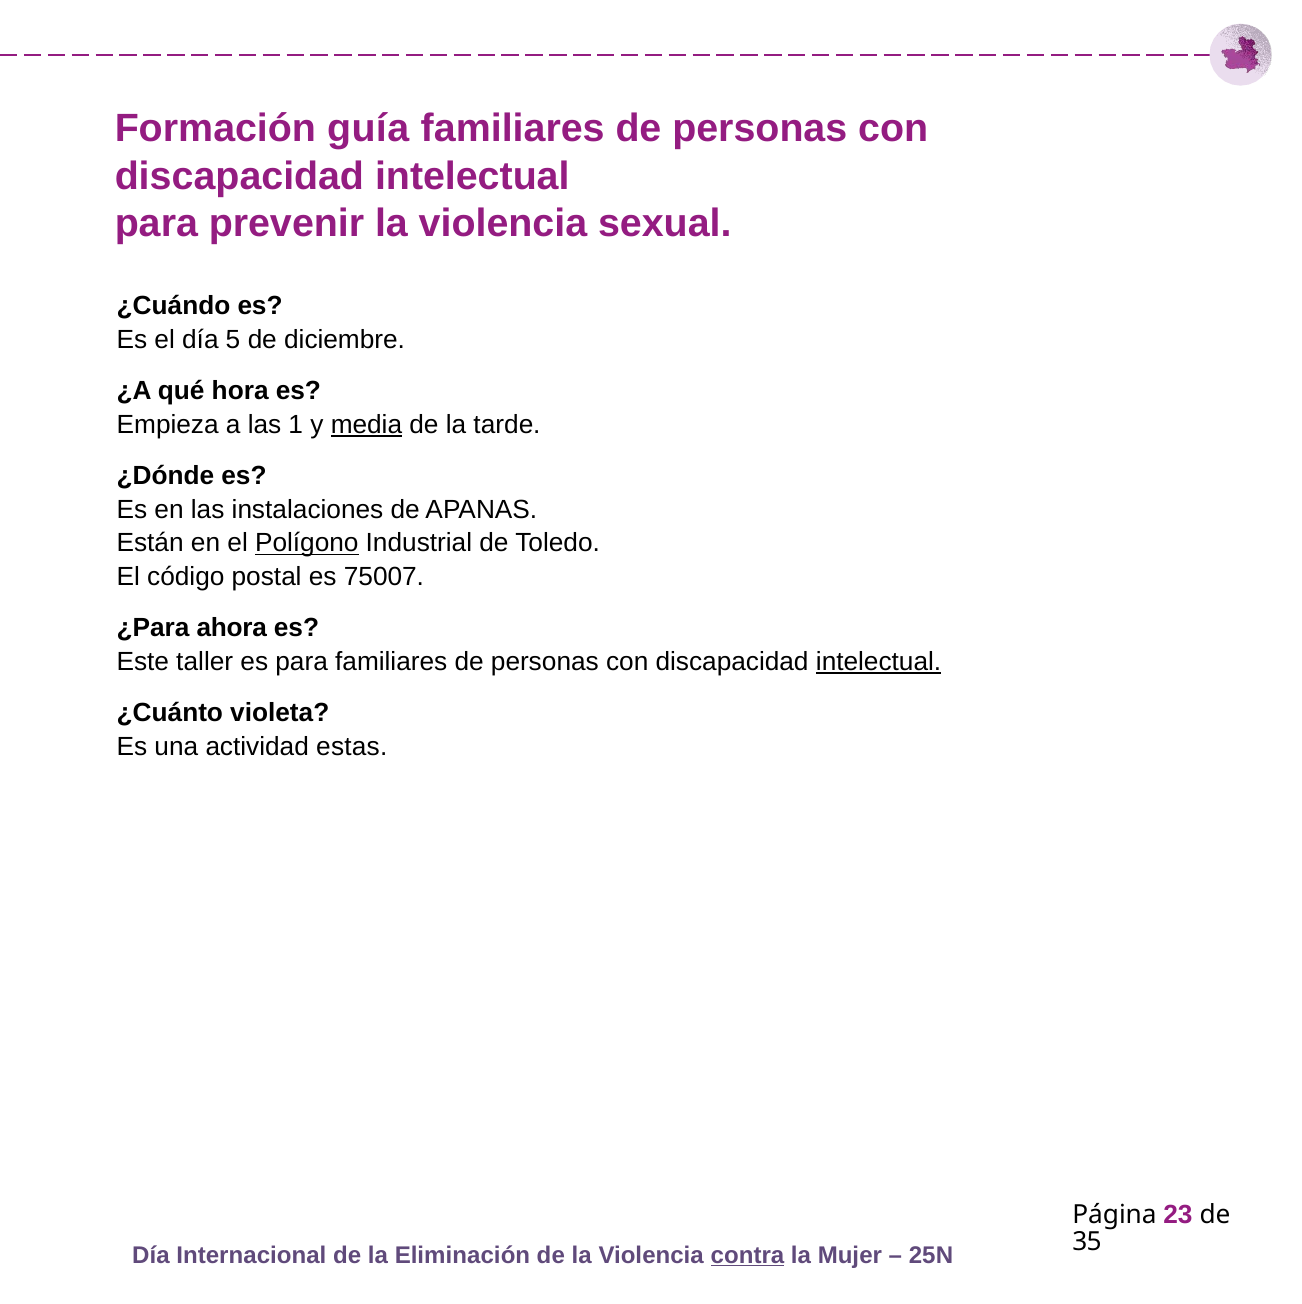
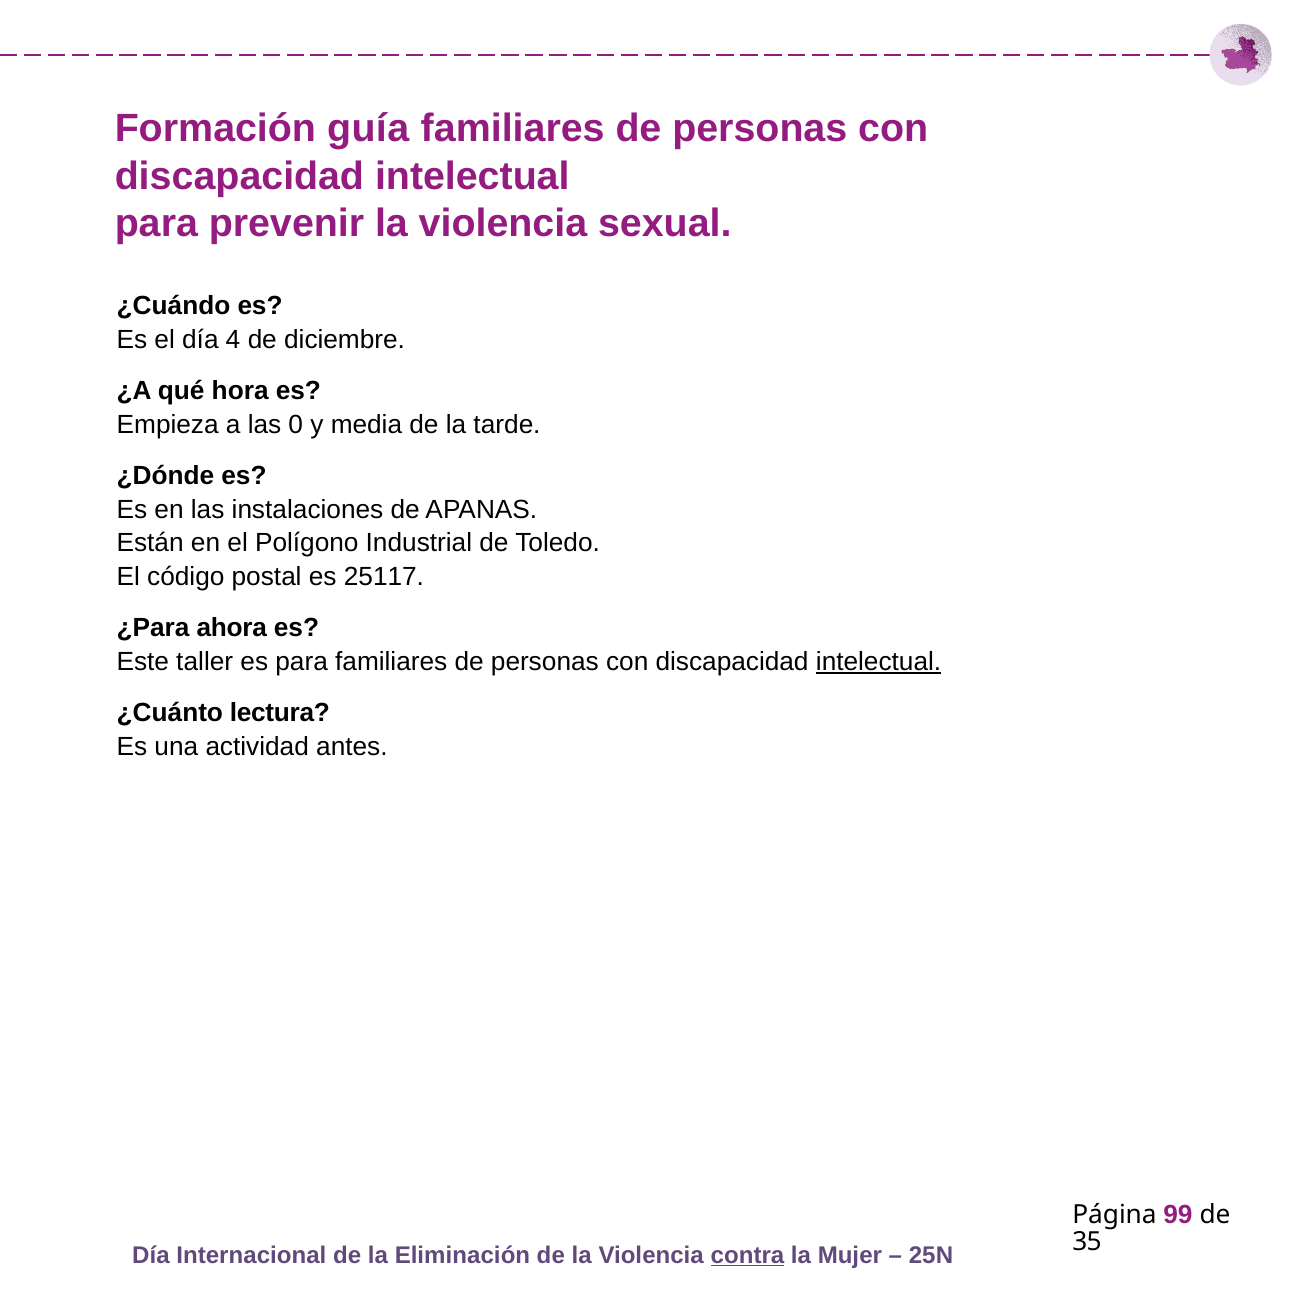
5: 5 -> 4 (233, 340)
1: 1 -> 0 (296, 424)
media underline: present -> none (366, 424)
Polígono underline: present -> none (307, 543)
75007: 75007 -> 25117 (384, 577)
violeta: violeta -> lectura (280, 713)
estas: estas -> antes (352, 746)
23: 23 -> 99 (1178, 1214)
